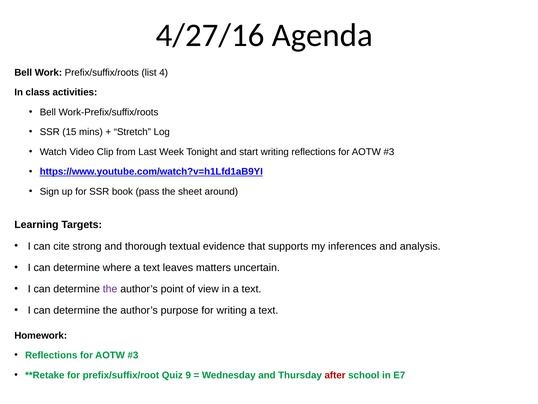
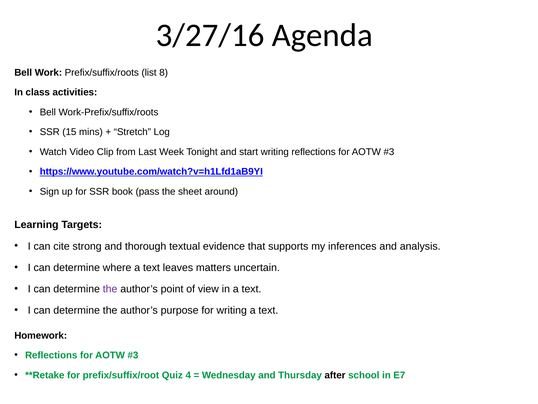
4/27/16: 4/27/16 -> 3/27/16 (210, 35)
4: 4 -> 8 (164, 72)
9: 9 -> 4 (188, 375)
after colour: red -> black (335, 375)
